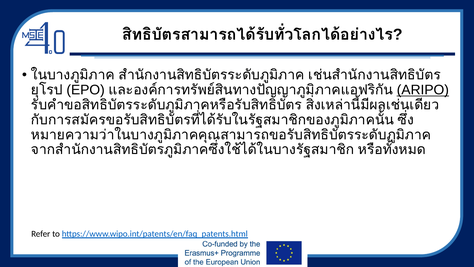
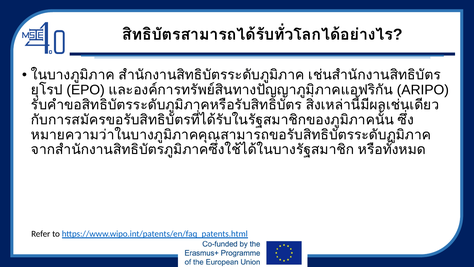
ARIPO underline: present -> none (423, 90)
